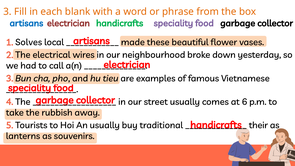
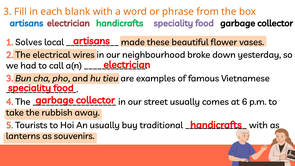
their: their -> with (258, 125)
